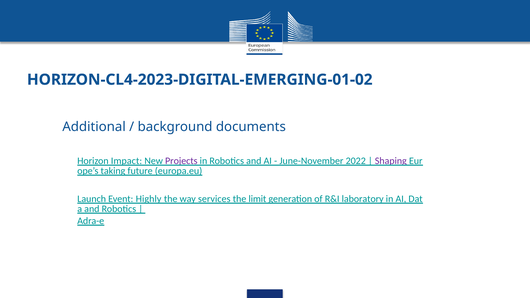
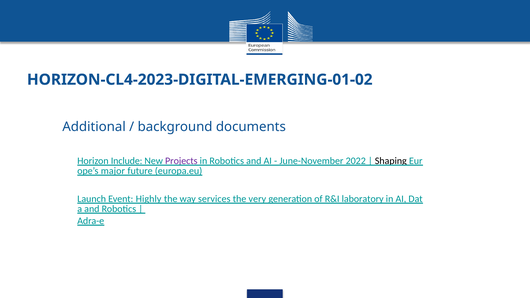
Impact: Impact -> Include (127, 161)
Shaping colour: purple -> black (391, 161)
taking: taking -> major (113, 171)
limit: limit -> very (257, 199)
